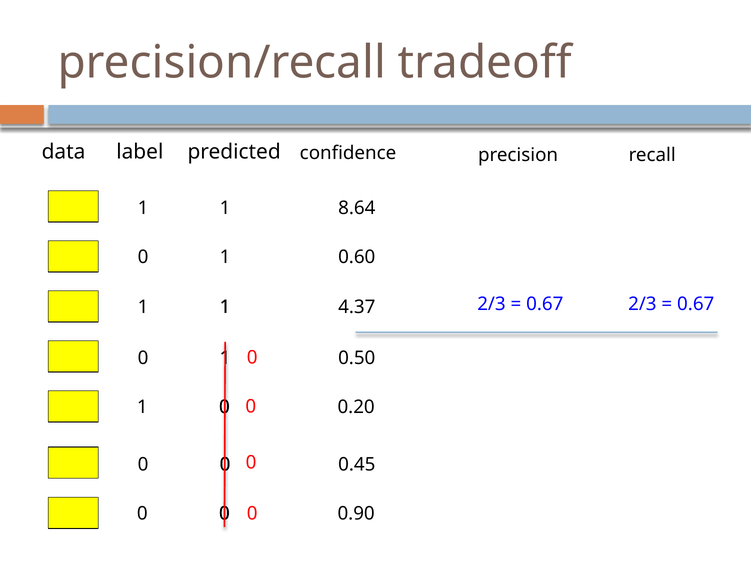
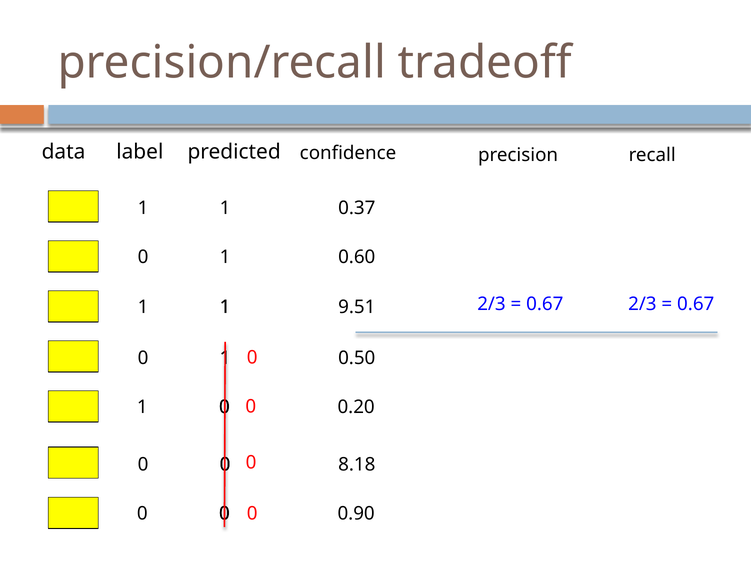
8.64: 8.64 -> 0.37 (357, 208)
4.37: 4.37 -> 9.51 (357, 307)
0.45: 0.45 -> 8.18 (357, 465)
